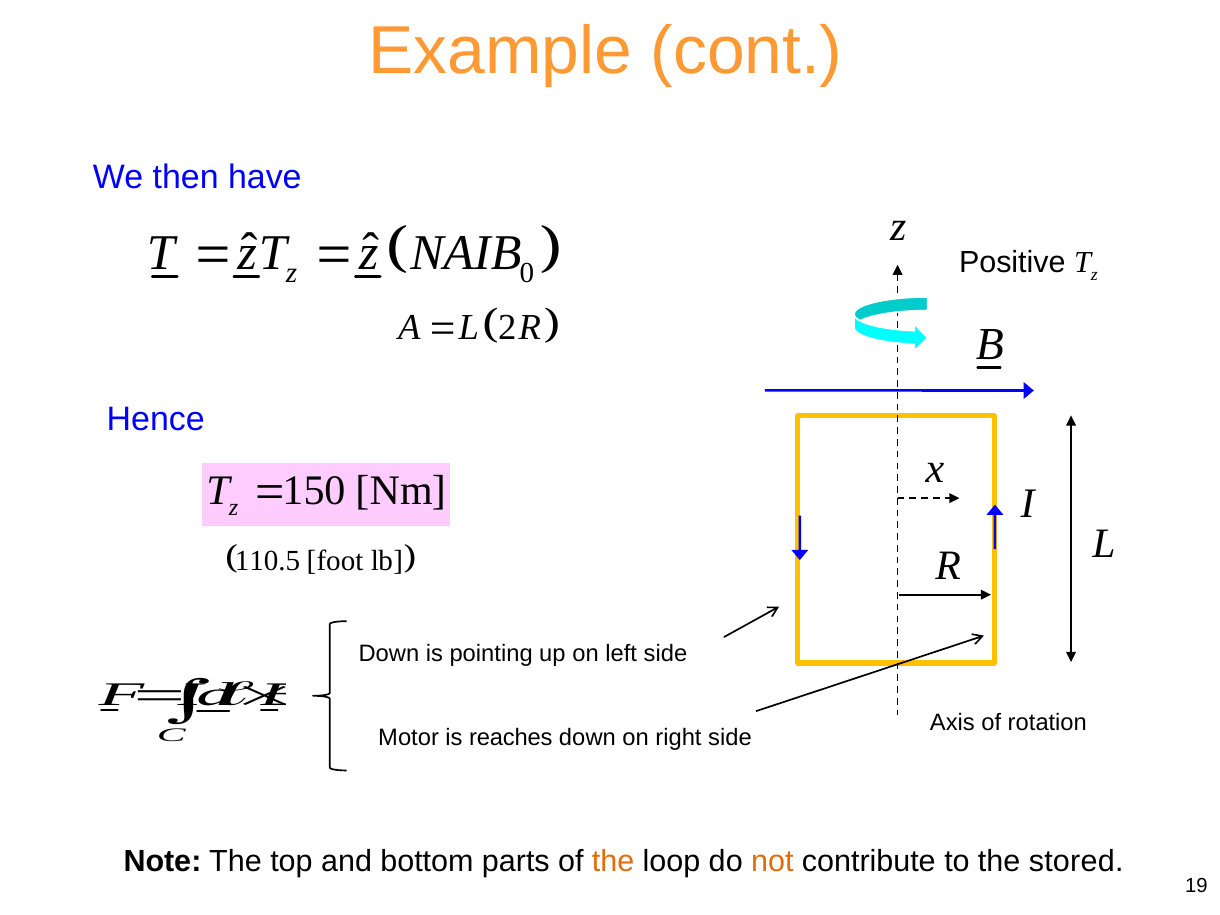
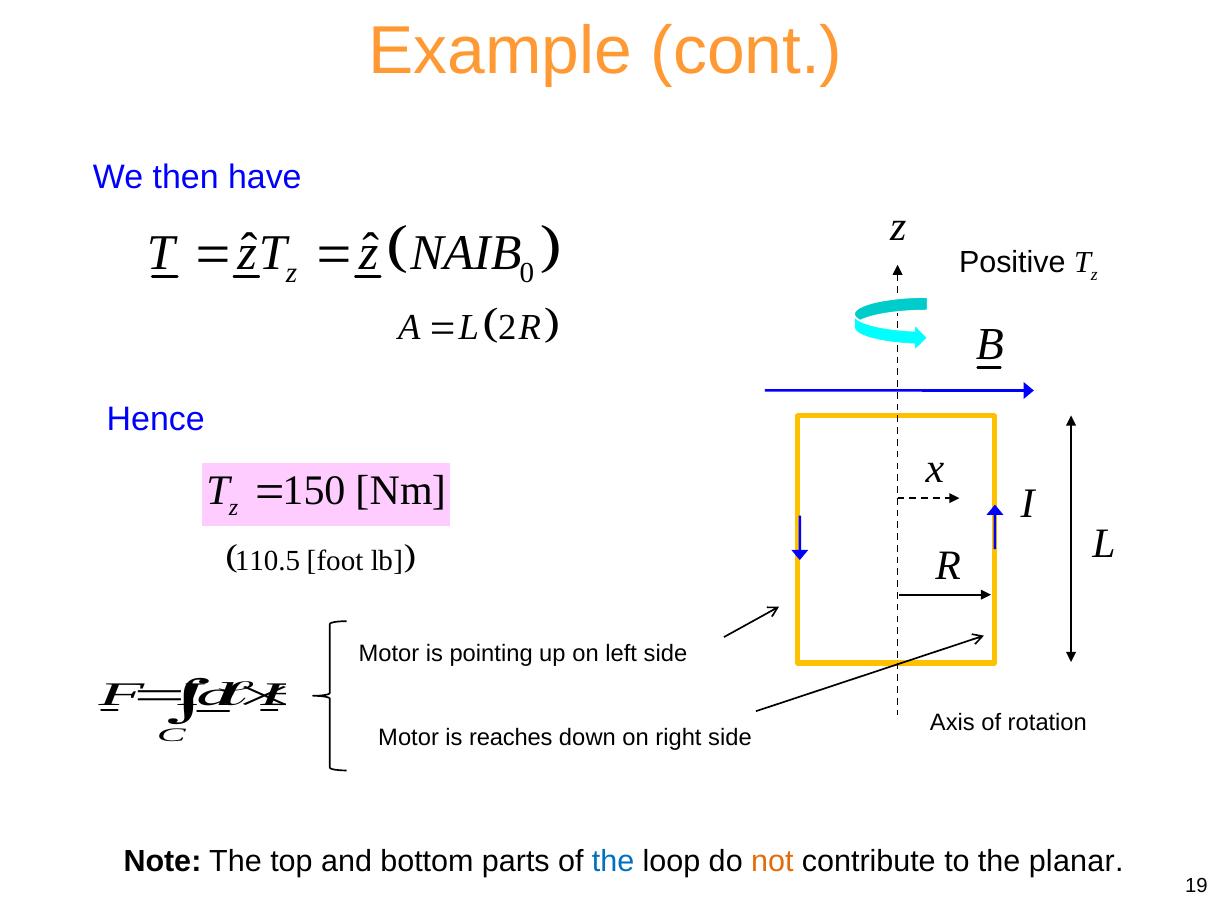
Down: Down -> Motor (389, 653)
the colour: orange -> blue (613, 861)
stored: stored -> planar (1076, 861)
